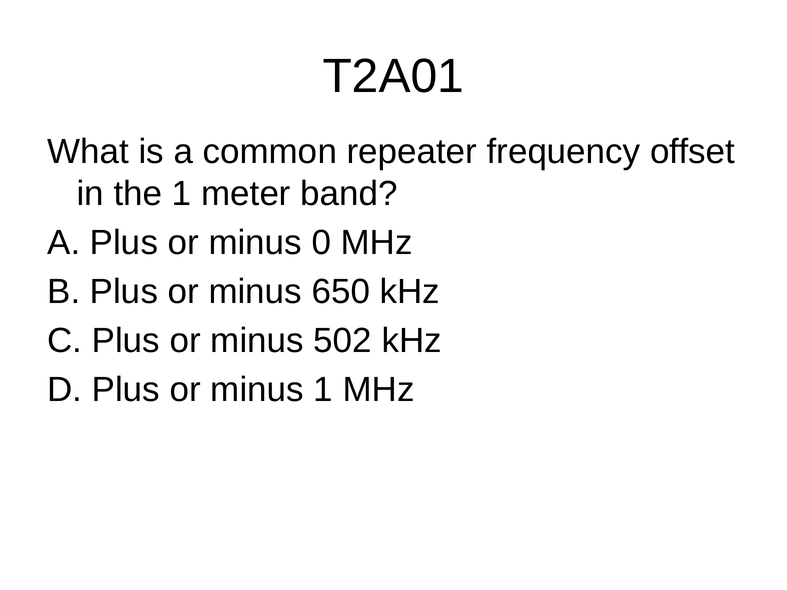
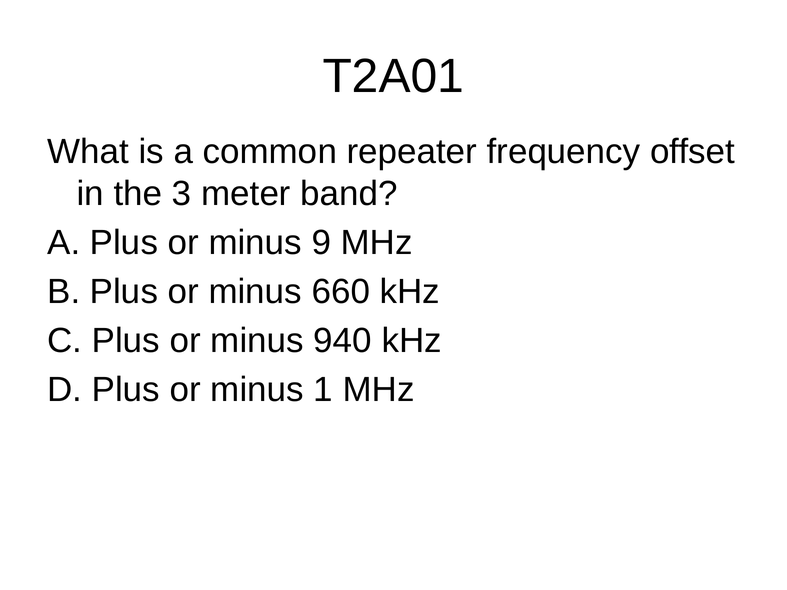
the 1: 1 -> 3 (182, 194)
0: 0 -> 9 (321, 243)
650: 650 -> 660 (341, 292)
502: 502 -> 940 (343, 341)
